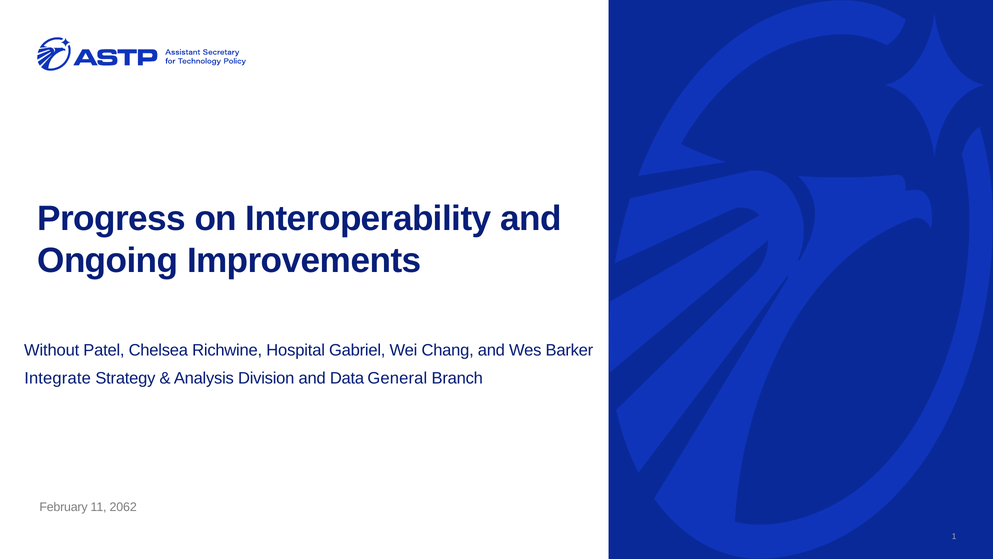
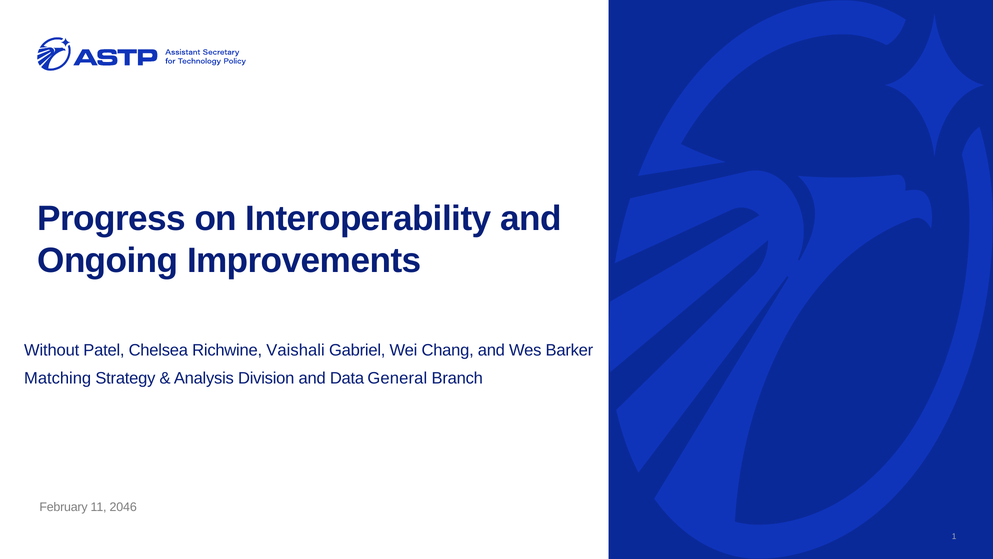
Hospital: Hospital -> Vaishali (296, 350)
Integrate: Integrate -> Matching (58, 378)
2062: 2062 -> 2046 (123, 507)
